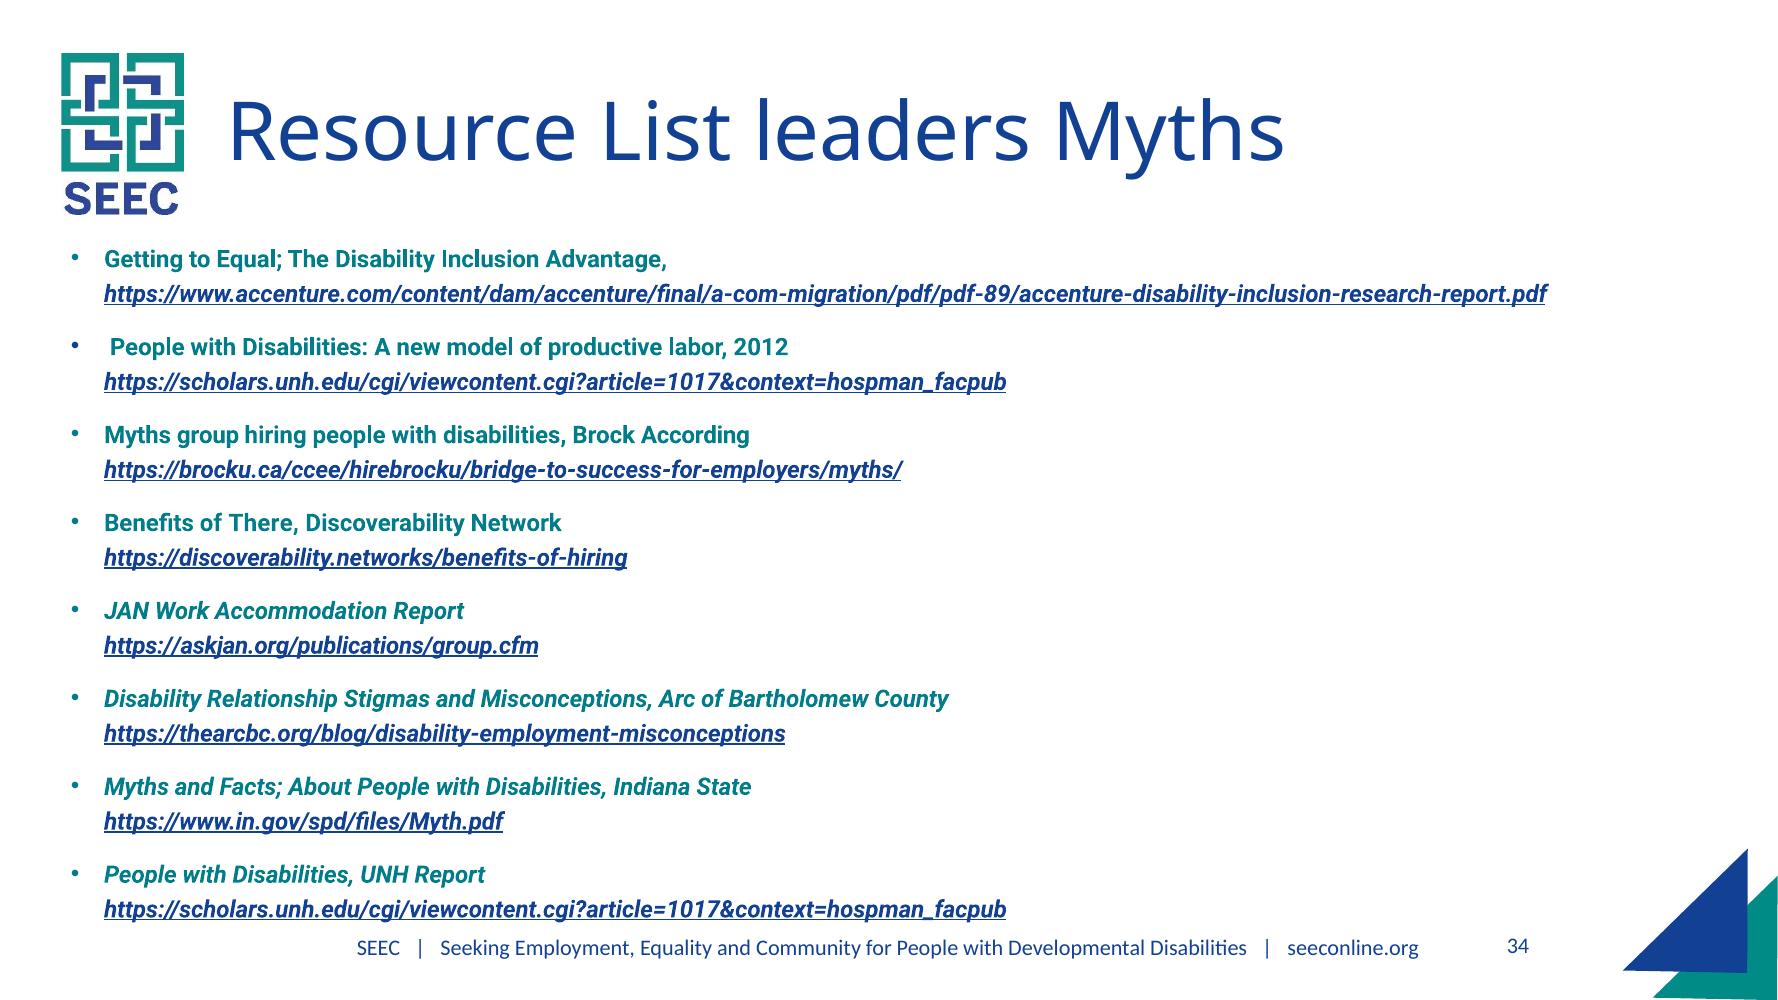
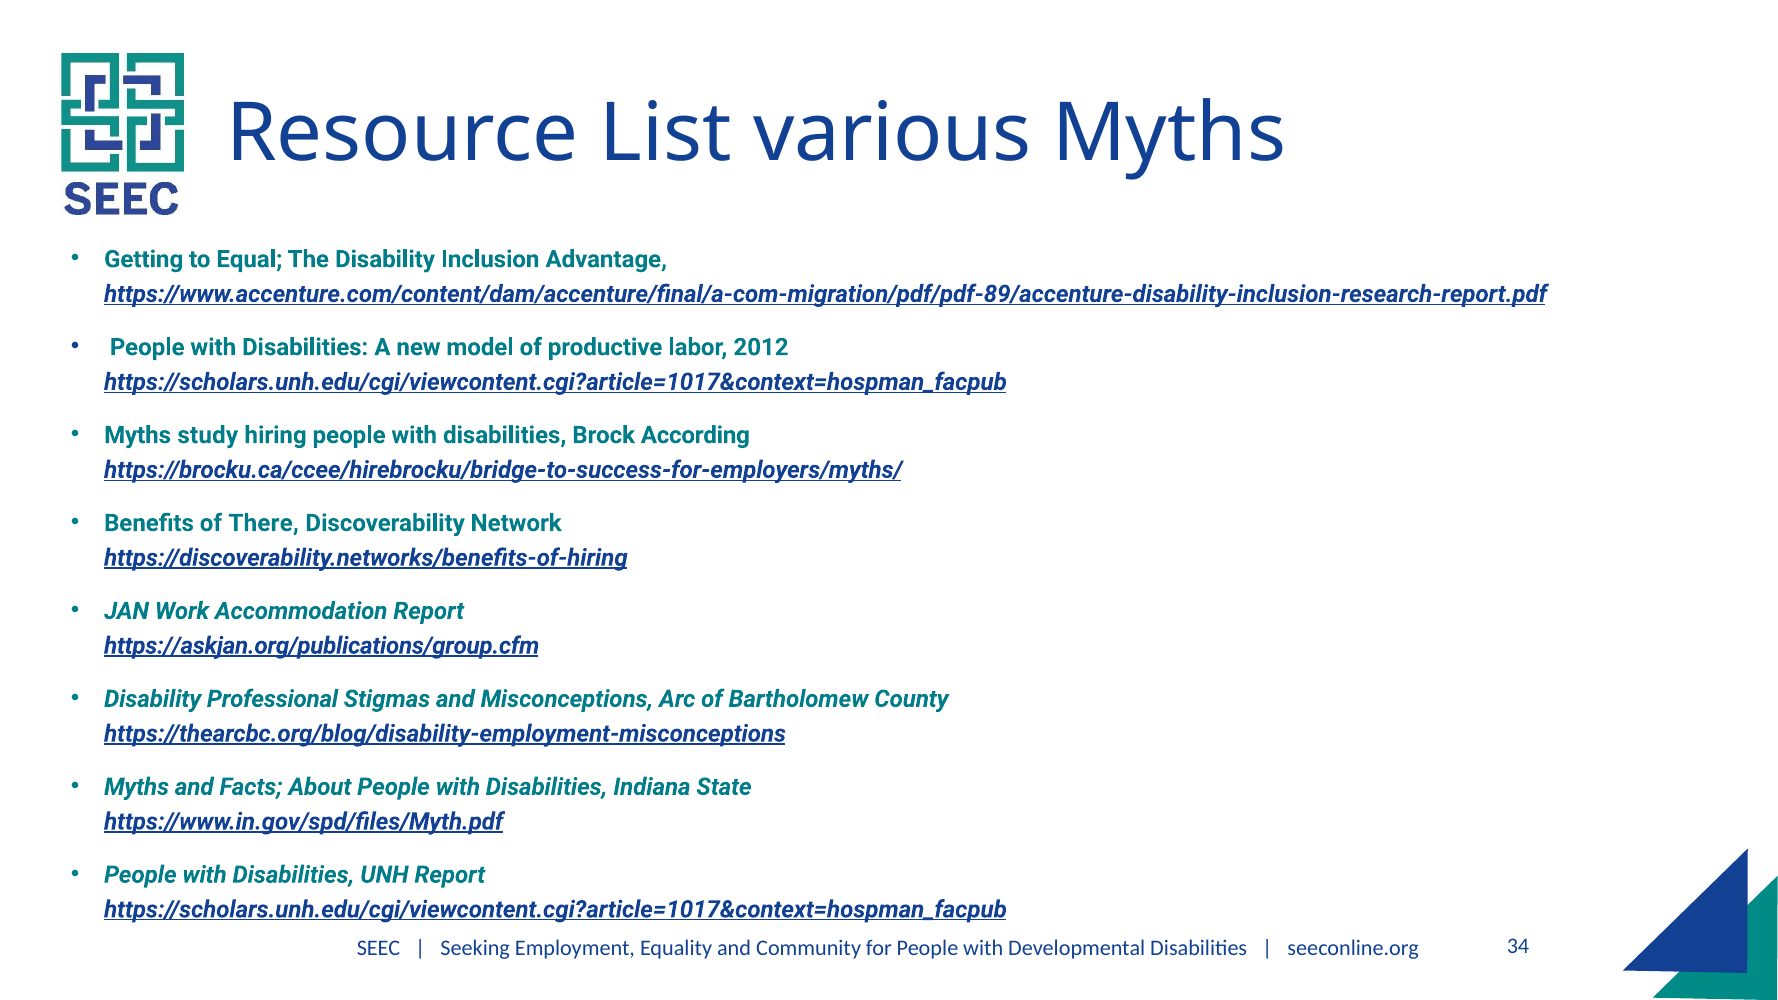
leaders: leaders -> various (892, 134)
group: group -> study (208, 435)
Relationship: Relationship -> Professional (272, 699)
